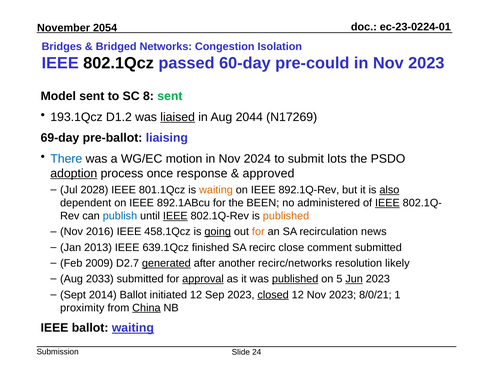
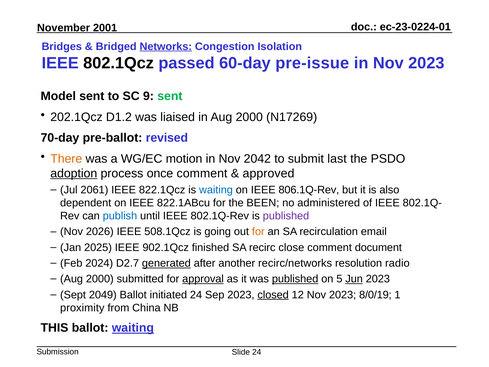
2054: 2054 -> 2001 (105, 28)
Networks underline: none -> present (166, 46)
pre-could: pre-could -> pre-issue (312, 63)
8: 8 -> 9 (148, 96)
193.1Qcz: 193.1Qcz -> 202.1Qcz (77, 117)
liaised underline: present -> none (178, 117)
in Aug 2044: 2044 -> 2000 (249, 117)
69-day: 69-day -> 70-day (60, 138)
liaising: liaising -> revised (167, 138)
There colour: blue -> orange (66, 159)
2024: 2024 -> 2042 (257, 159)
lots: lots -> last (337, 159)
once response: response -> comment (202, 173)
2028: 2028 -> 2061 (94, 190)
801.1Qcz: 801.1Qcz -> 822.1Qcz (162, 190)
waiting colour: orange -> blue (216, 190)
892.1Q-Rev: 892.1Q-Rev -> 806.1Q-Rev (309, 190)
also underline: present -> none (389, 190)
892.1ABcu: 892.1ABcu -> 822.1ABcu (183, 203)
IEEE underline: present -> none (387, 203)
IEEE underline: present -> none (175, 216)
published colour: orange -> purple (286, 216)
2016: 2016 -> 2026 (100, 232)
458.1Qcz: 458.1Qcz -> 508.1Qcz (167, 232)
going underline: present -> none (218, 232)
news: news -> email (374, 232)
2013: 2013 -> 2025 (98, 247)
639.1Qcz: 639.1Qcz -> 902.1Qcz (166, 247)
comment submitted: submitted -> document (378, 247)
2009: 2009 -> 2024 (99, 263)
likely: likely -> radio (397, 263)
2033: 2033 -> 2000 (100, 279)
2014: 2014 -> 2049 (103, 295)
initiated 12: 12 -> 24 (196, 295)
8/0/21: 8/0/21 -> 8/0/19 (375, 295)
China underline: present -> none (146, 308)
IEEE: IEEE -> THIS (54, 328)
